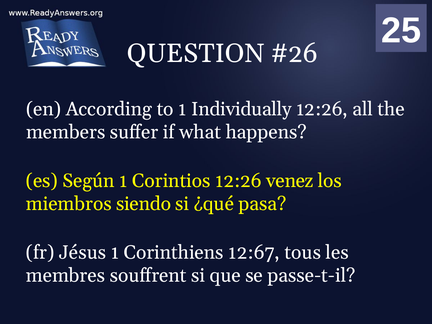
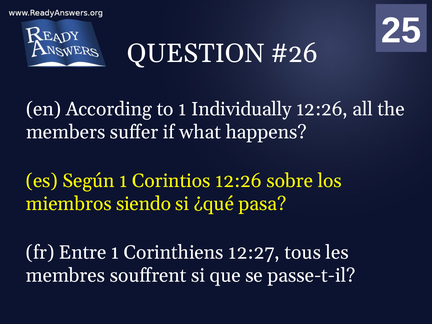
venez: venez -> sobre (290, 181)
Jésus: Jésus -> Entre (83, 253)
12:67: 12:67 -> 12:27 (254, 253)
